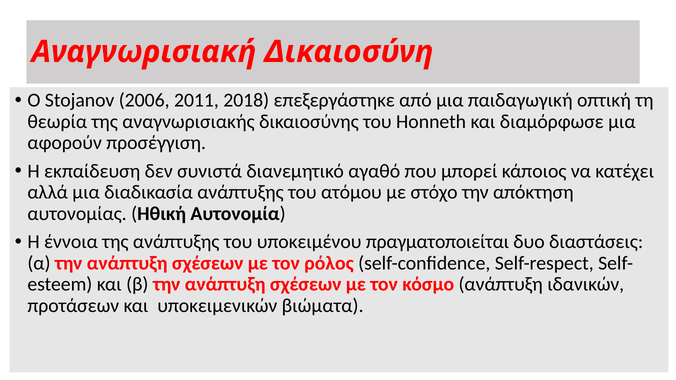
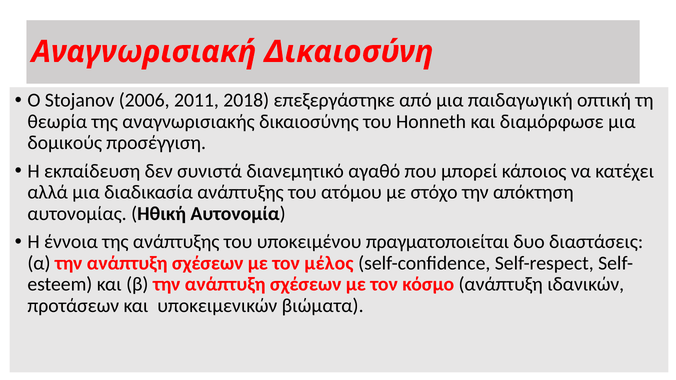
αφορούν: αφορούν -> δομικούς (65, 143)
ρόλος: ρόλος -> μέλος (329, 263)
